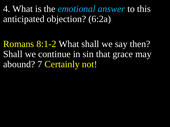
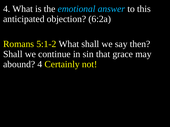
8:1-2: 8:1-2 -> 5:1-2 (46, 44)
abound 7: 7 -> 4 (40, 65)
